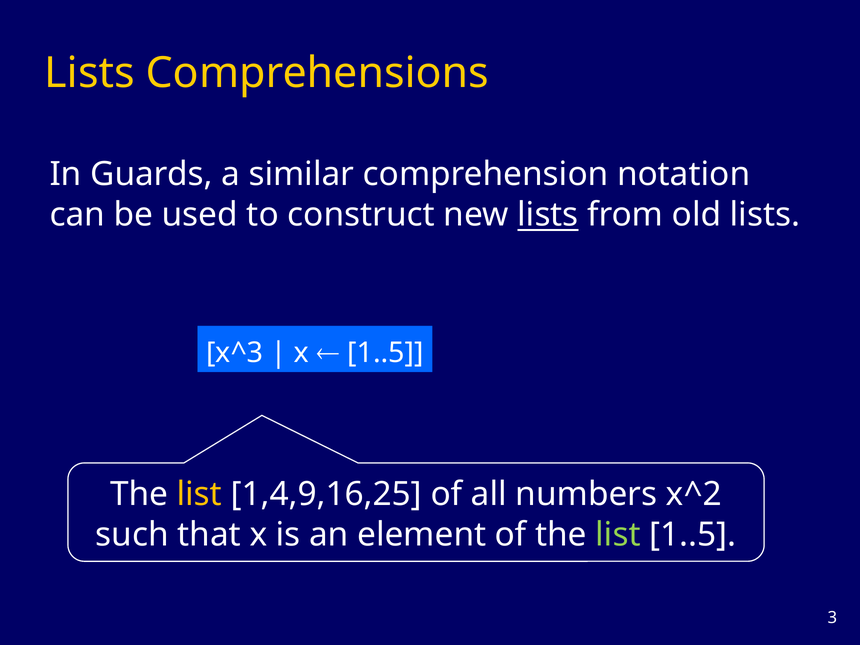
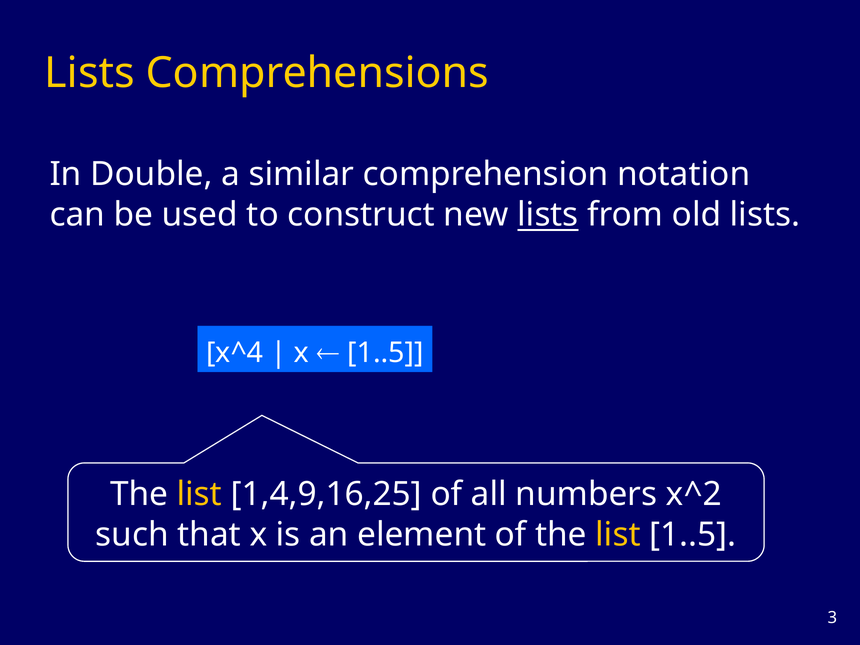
Guards: Guards -> Double (151, 174)
x^3: x^3 -> x^4 (235, 353)
list colour: light green -> yellow (618, 534)
